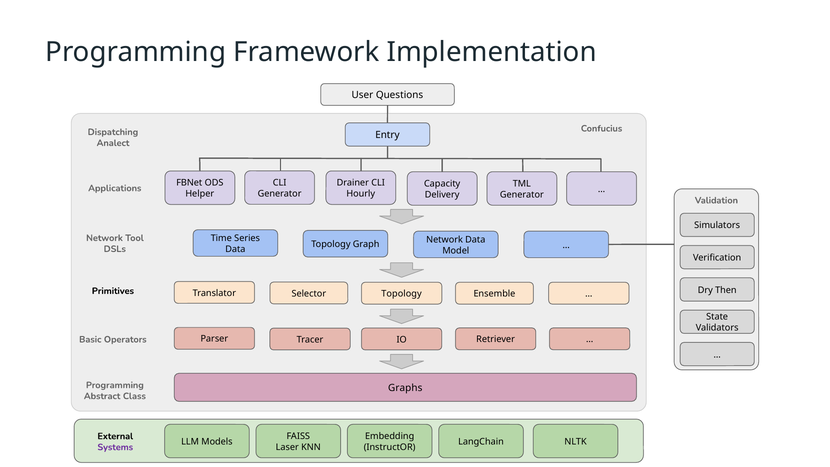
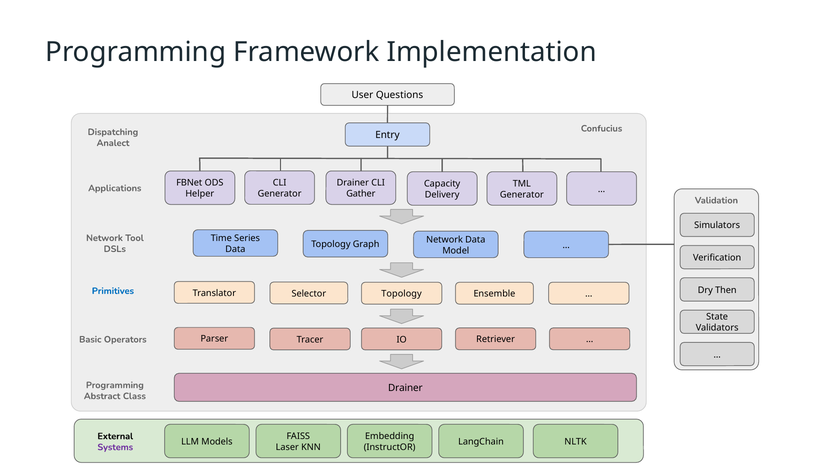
Hourly: Hourly -> Gather (361, 194)
Primitives colour: black -> blue (113, 291)
Graphs: Graphs -> Drainer (405, 388)
